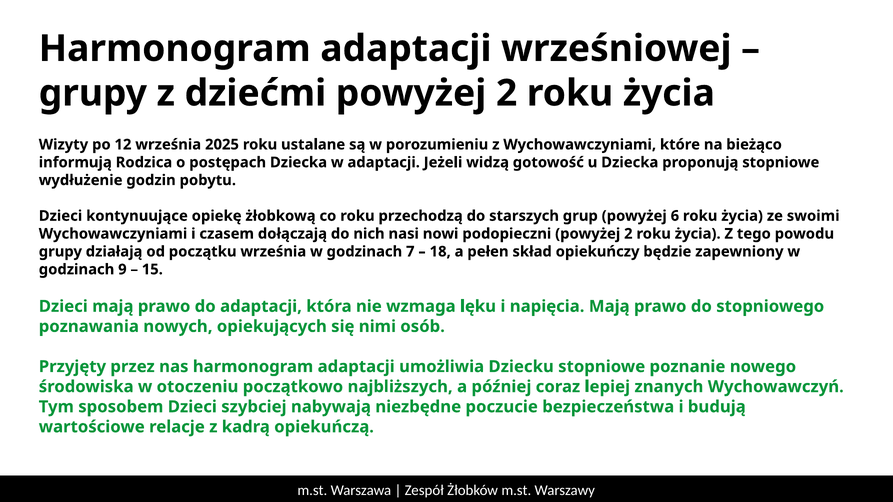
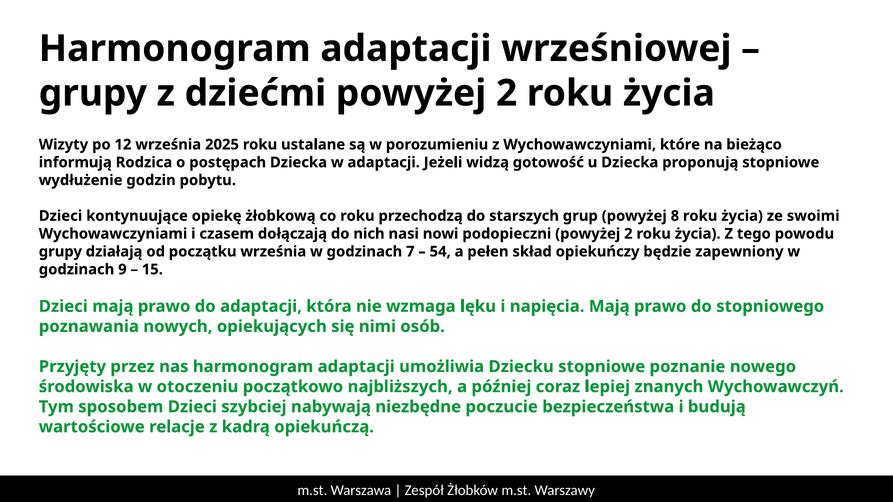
6: 6 -> 8 (675, 216)
18: 18 -> 54 (440, 252)
